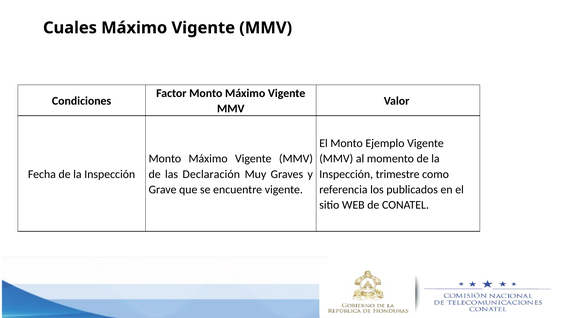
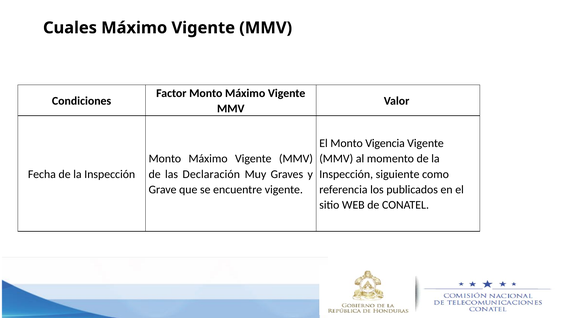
Ejemplo: Ejemplo -> Vigencia (385, 143)
trimestre: trimestre -> siguiente (398, 174)
